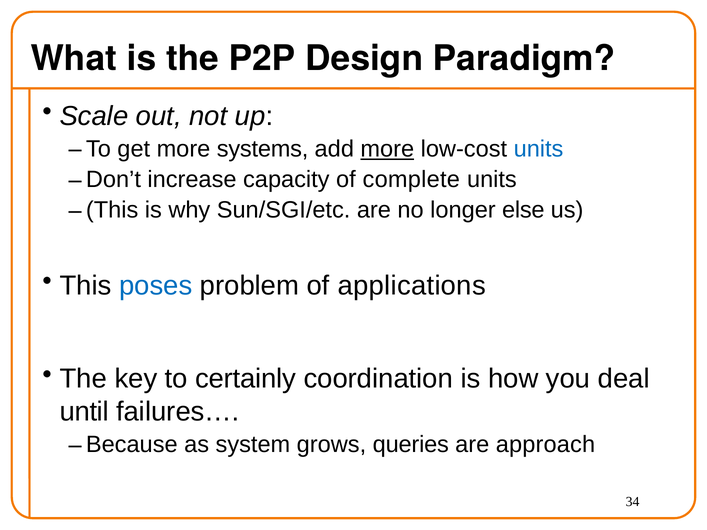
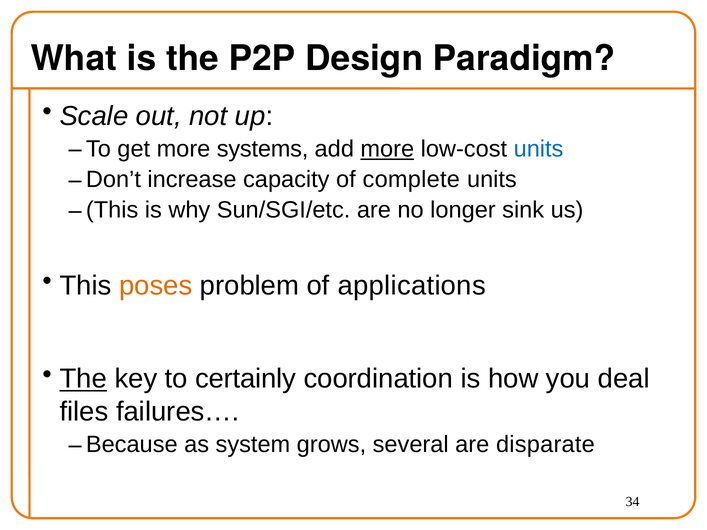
else: else -> sink (523, 210)
poses colour: blue -> orange (156, 286)
The underline: none -> present (83, 379)
until: until -> files (84, 412)
queries: queries -> several (411, 445)
approach: approach -> disparate (545, 445)
